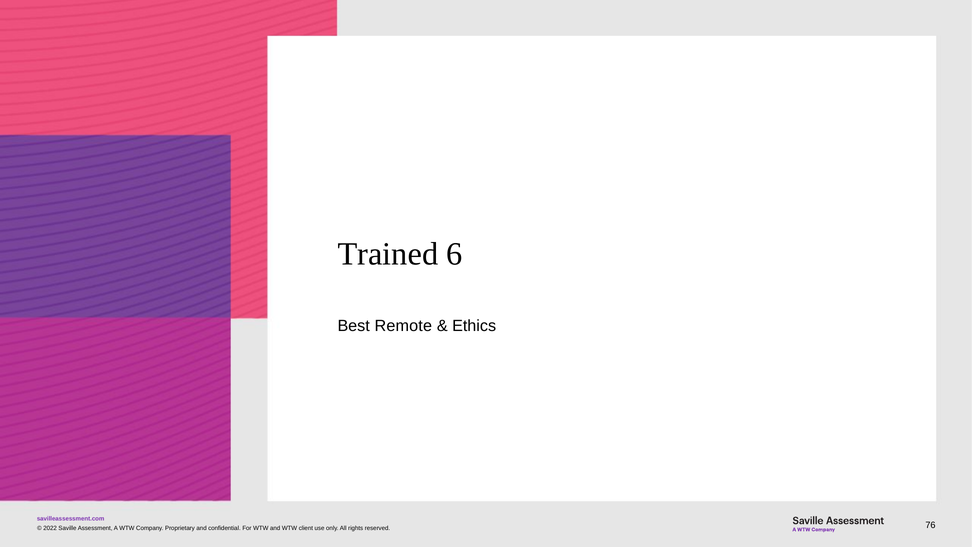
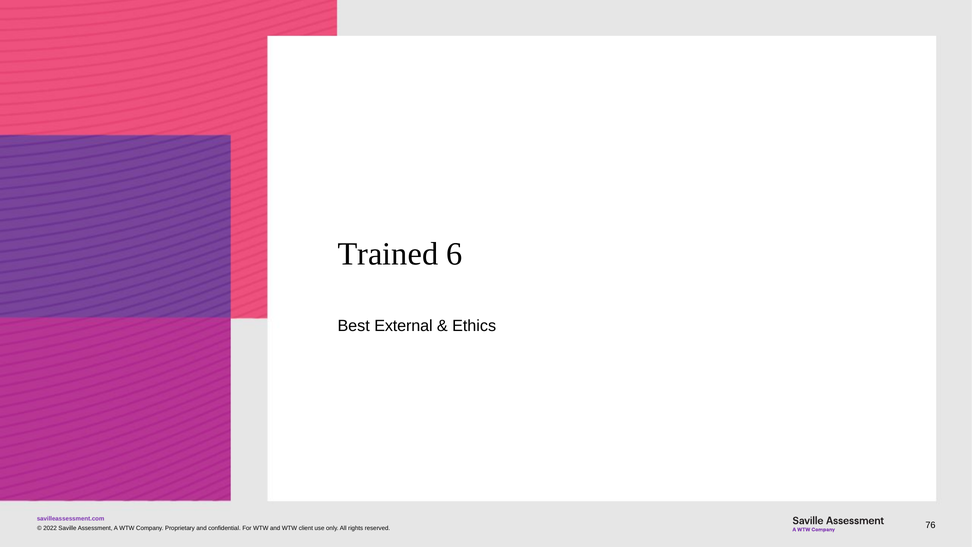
Remote: Remote -> External (403, 326)
